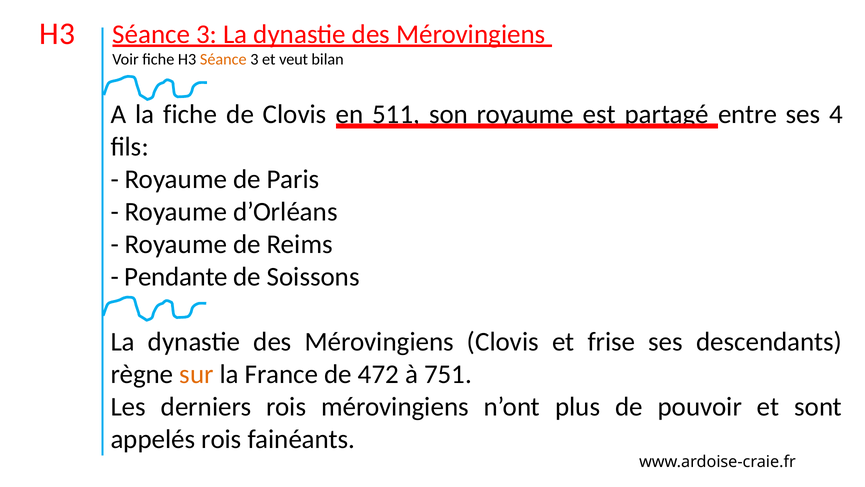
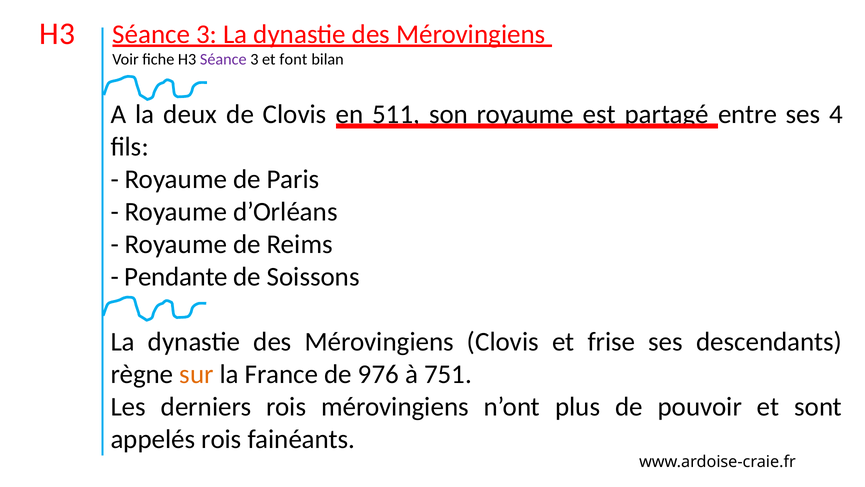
Séance colour: orange -> purple (223, 59)
veut: veut -> font (293, 59)
la fiche: fiche -> deux (190, 114)
472: 472 -> 976 (378, 374)
